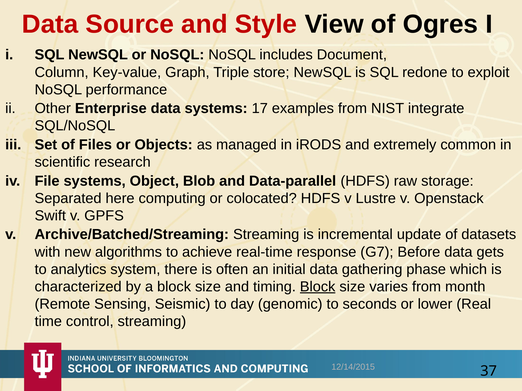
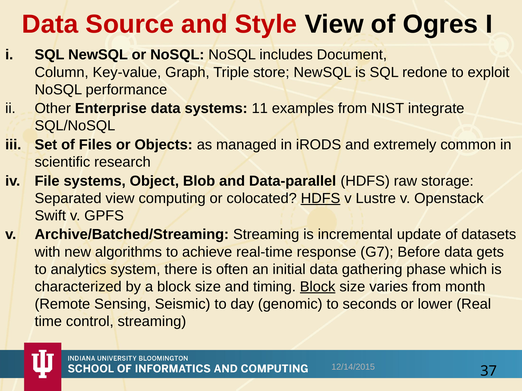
17: 17 -> 11 (260, 109)
Separated here: here -> view (120, 199)
HDFS underline: none -> present (321, 199)
